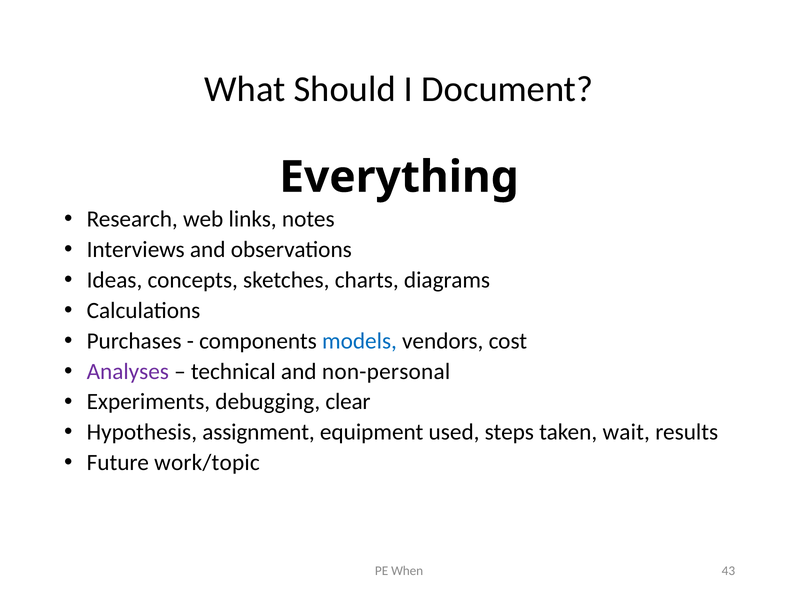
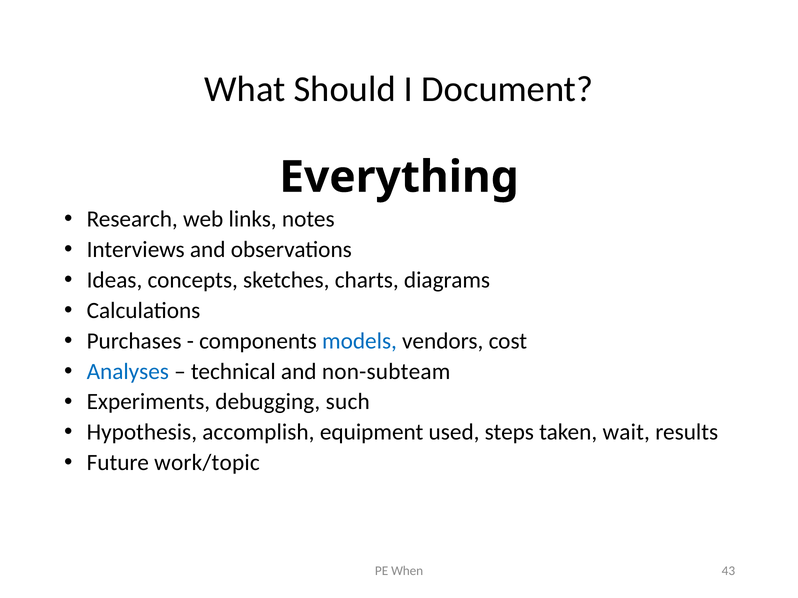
Analyses colour: purple -> blue (128, 372)
non-personal: non-personal -> non-subteam (386, 372)
clear: clear -> such (348, 402)
assignment: assignment -> accomplish (258, 433)
